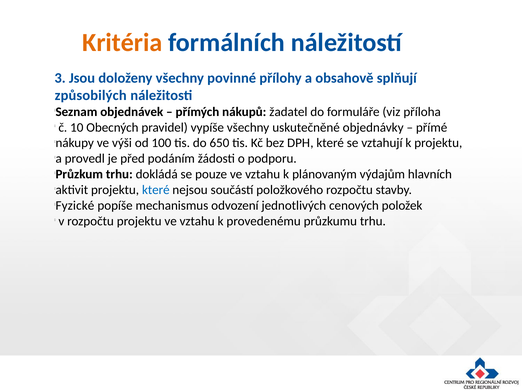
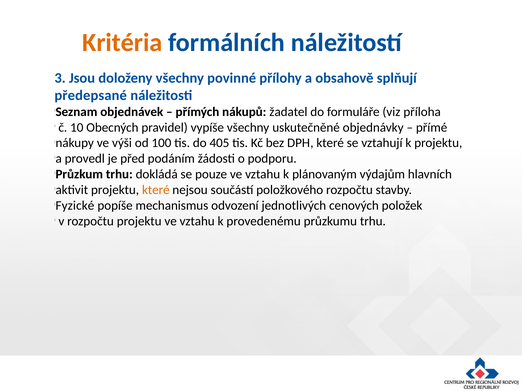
způsobilých: způsobilých -> předepsané (91, 95)
650: 650 -> 405 (219, 143)
které colour: blue -> orange (156, 190)
